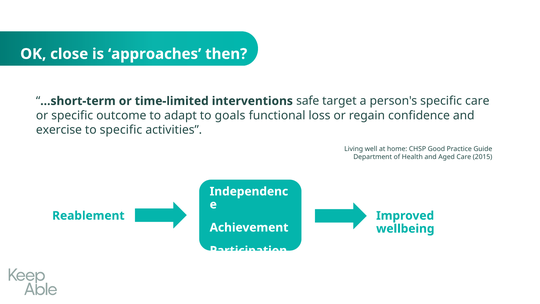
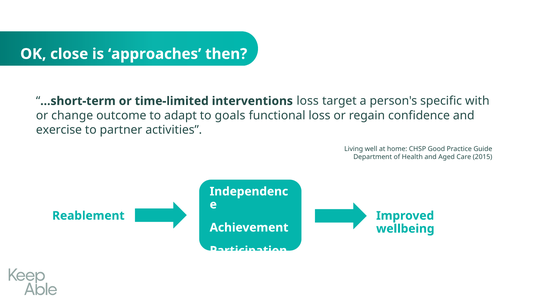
interventions safe: safe -> loss (308, 101)
specific care: care -> with (477, 101)
or specific: specific -> change (72, 115)
to specific: specific -> partner (121, 130)
